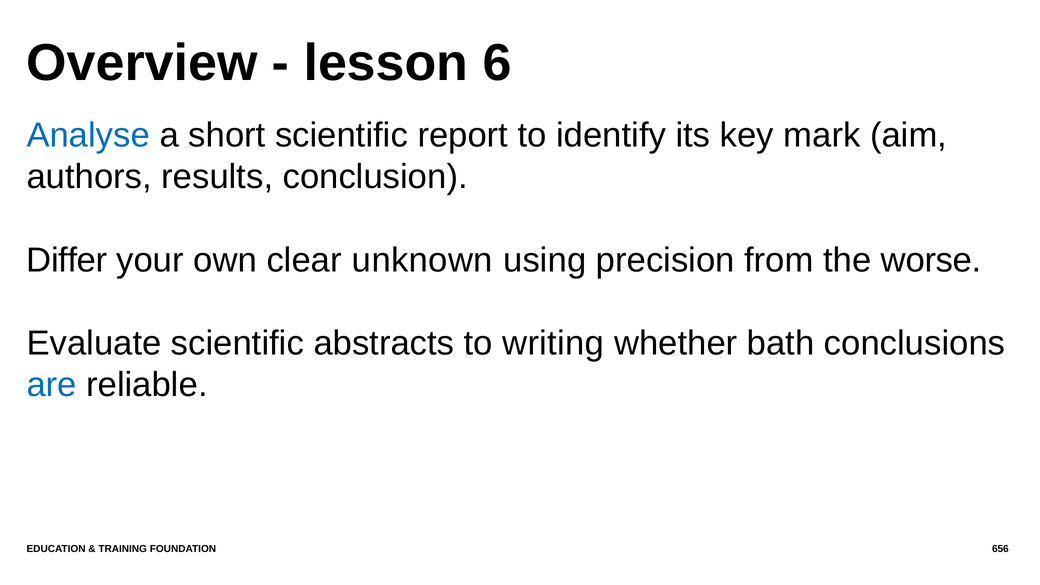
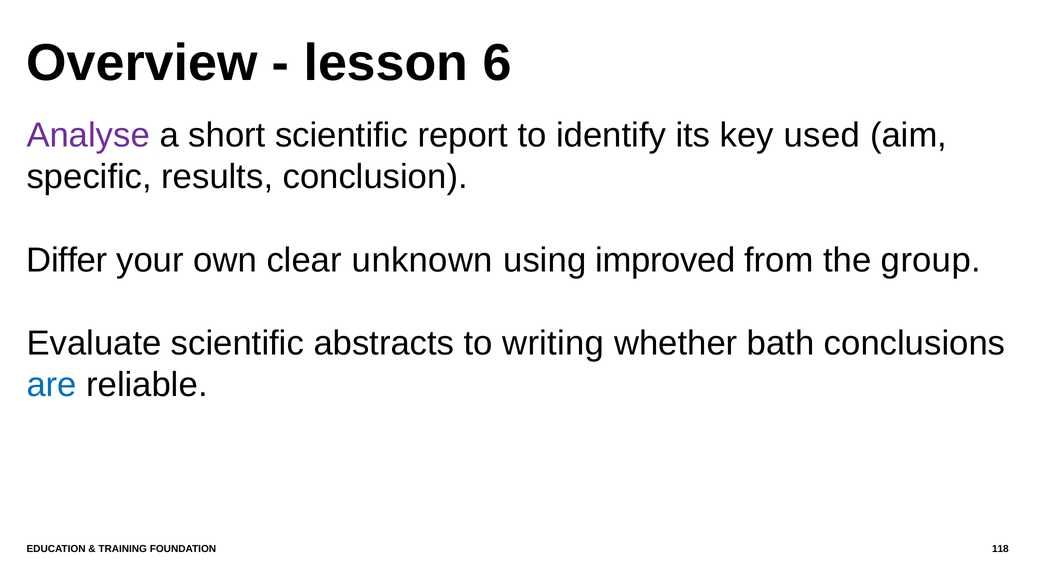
Analyse colour: blue -> purple (88, 135)
mark: mark -> used (822, 135)
authors: authors -> specific (89, 177)
precision: precision -> improved (665, 260)
worse: worse -> group (931, 260)
656: 656 -> 118 (1000, 549)
